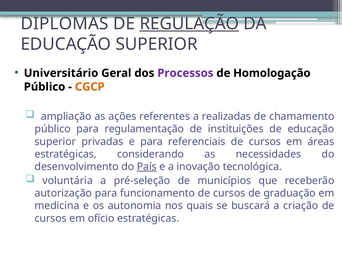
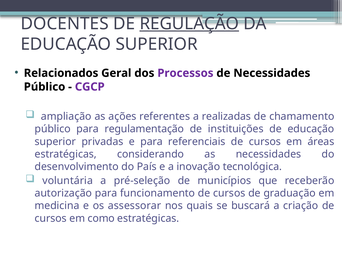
DIPLOMAS: DIPLOMAS -> DOCENTES (65, 24)
Universitário: Universitário -> Relacionados (61, 73)
de Homologação: Homologação -> Necessidades (272, 73)
CGCP colour: orange -> purple (90, 87)
País underline: present -> none (147, 166)
autonomia: autonomia -> assessorar (135, 205)
ofício: ofício -> como (101, 218)
